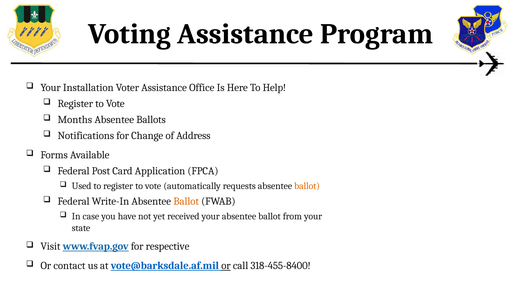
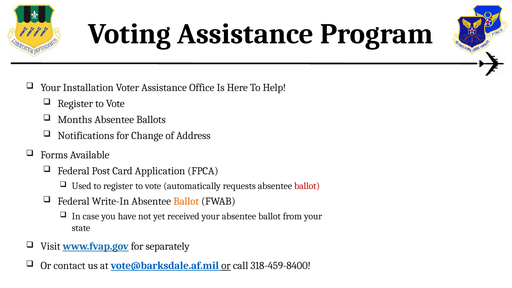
ballot colour: orange -> red (307, 186)
respective: respective -> separately (168, 246)
318-455-8400: 318-455-8400 -> 318-459-8400 (281, 266)
